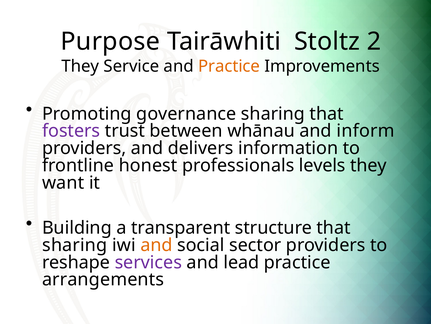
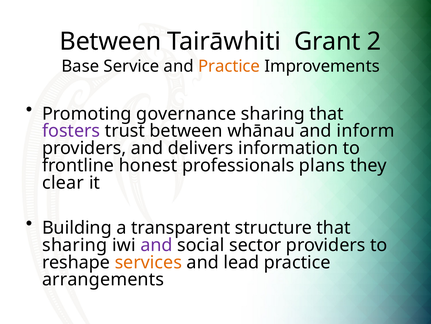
Purpose: Purpose -> Between (110, 41)
Stoltz: Stoltz -> Grant (327, 41)
They: They -> Base (80, 66)
levels: levels -> plans (322, 165)
want: want -> clear (63, 182)
and colour: orange -> purple (156, 245)
services colour: purple -> orange (148, 262)
